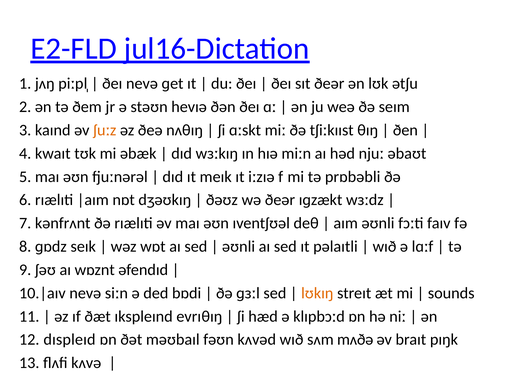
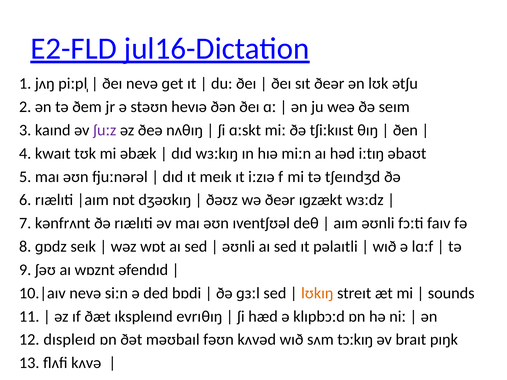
ʃuːz colour: orange -> purple (105, 130)
njuː: njuː -> iːtɪŋ (371, 153)
prɒbəbli: prɒbəbli -> tʃeɪndʒd (353, 177)
mʌðə: mʌðə -> tɔːkɪŋ (355, 340)
